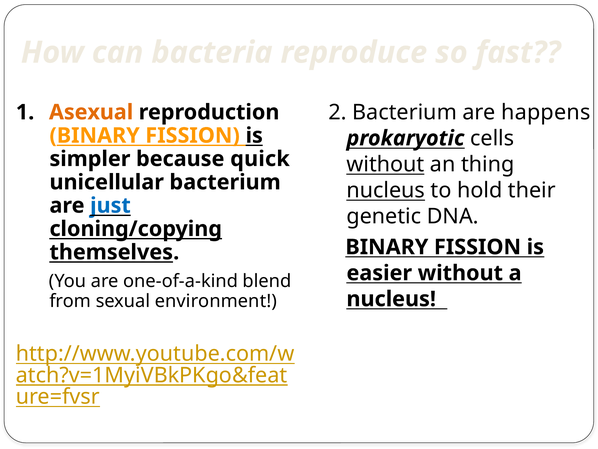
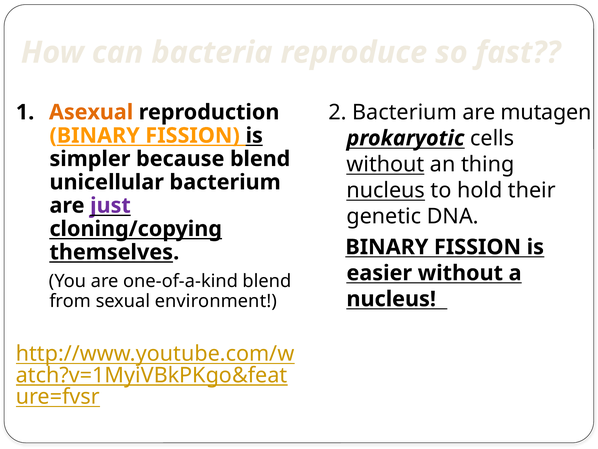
happens: happens -> mutagen (546, 112)
because quick: quick -> blend (260, 159)
just colour: blue -> purple (110, 205)
